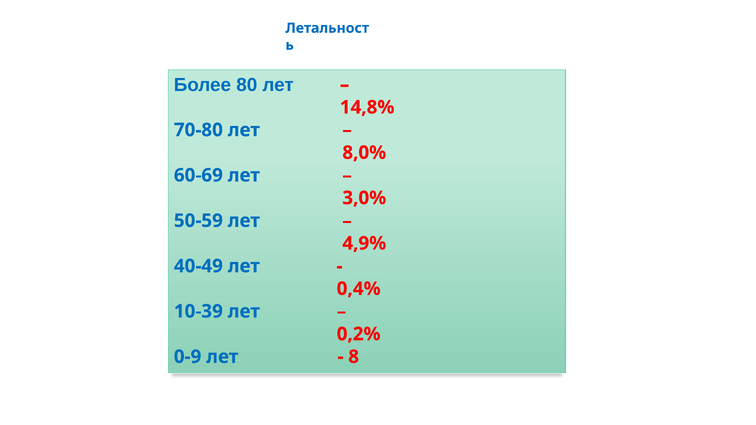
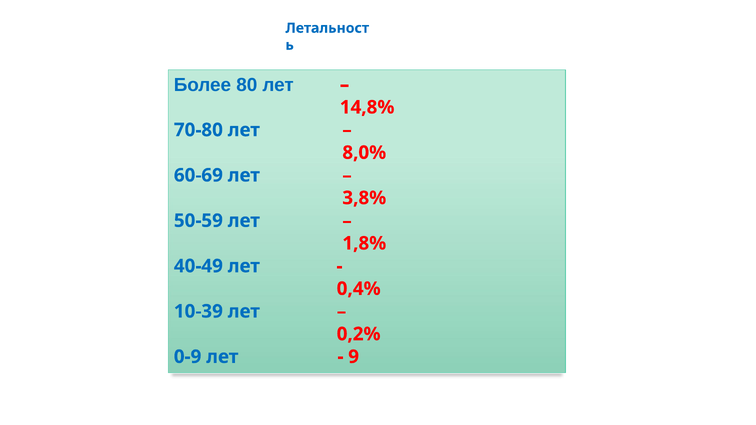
3,0%: 3,0% -> 3,8% (364, 198)
4,9%: 4,9% -> 1,8% (364, 243)
8: 8 -> 9 (354, 357)
